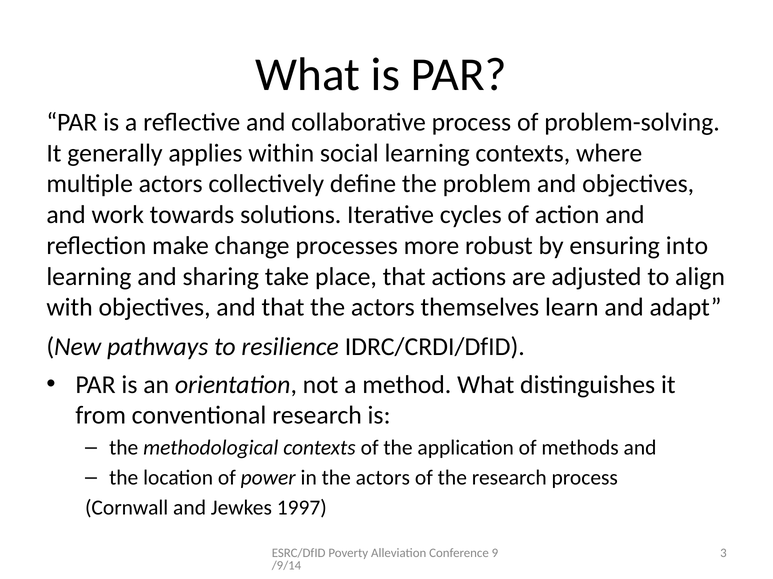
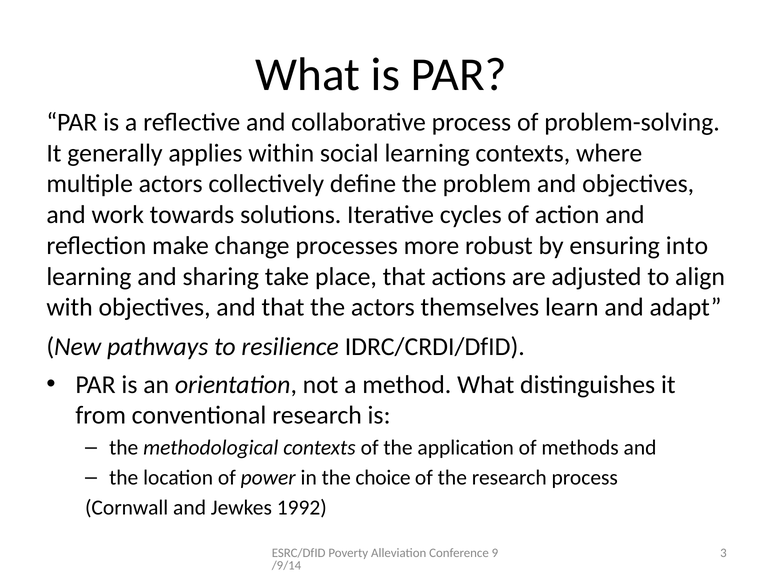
in the actors: actors -> choice (383, 478)
1997: 1997 -> 1992 (302, 509)
